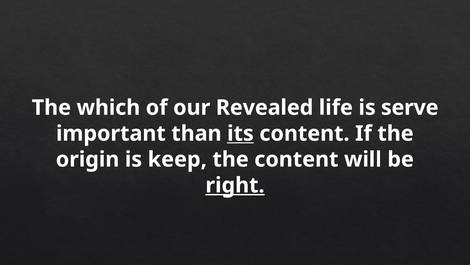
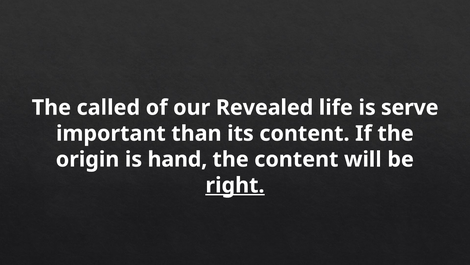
which: which -> called (108, 107)
its underline: present -> none (240, 133)
keep: keep -> hand (177, 159)
